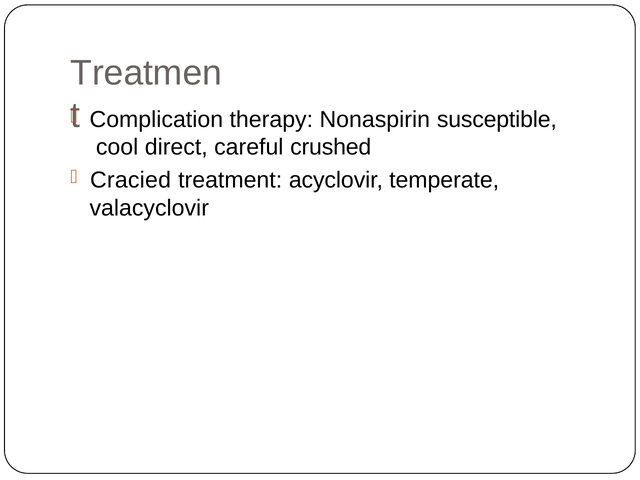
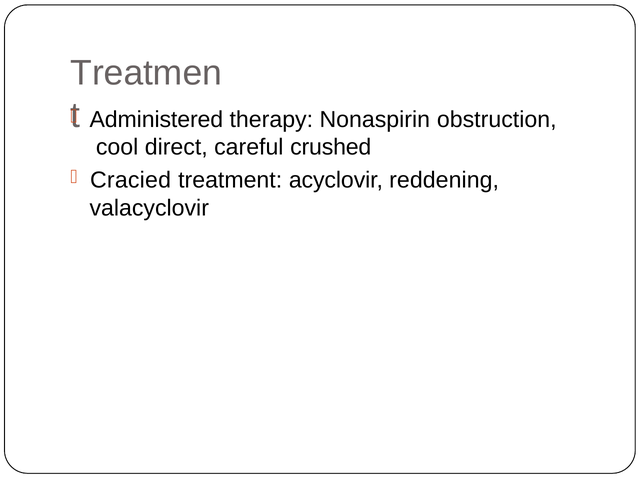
Complication: Complication -> Administered (156, 119)
susceptible: susceptible -> obstruction (497, 119)
temperate: temperate -> reddening (444, 180)
